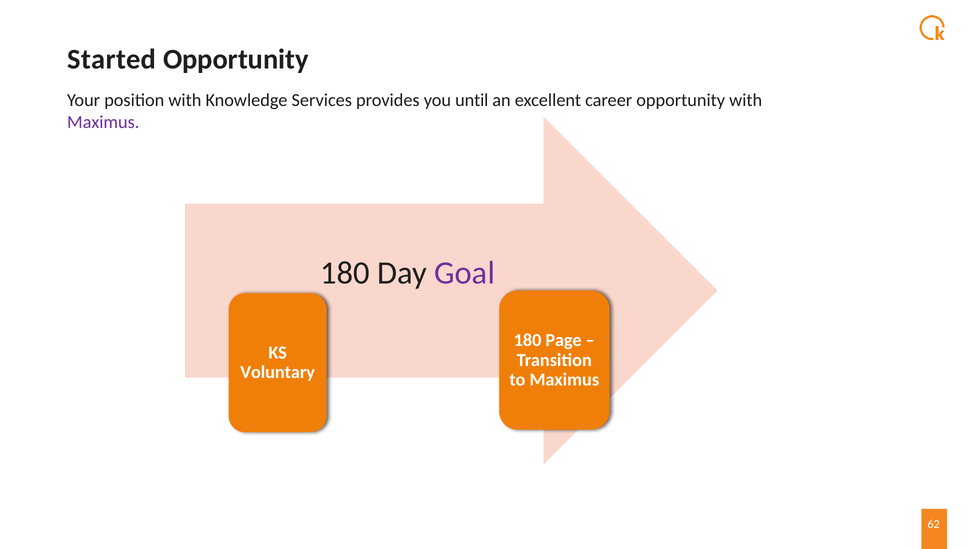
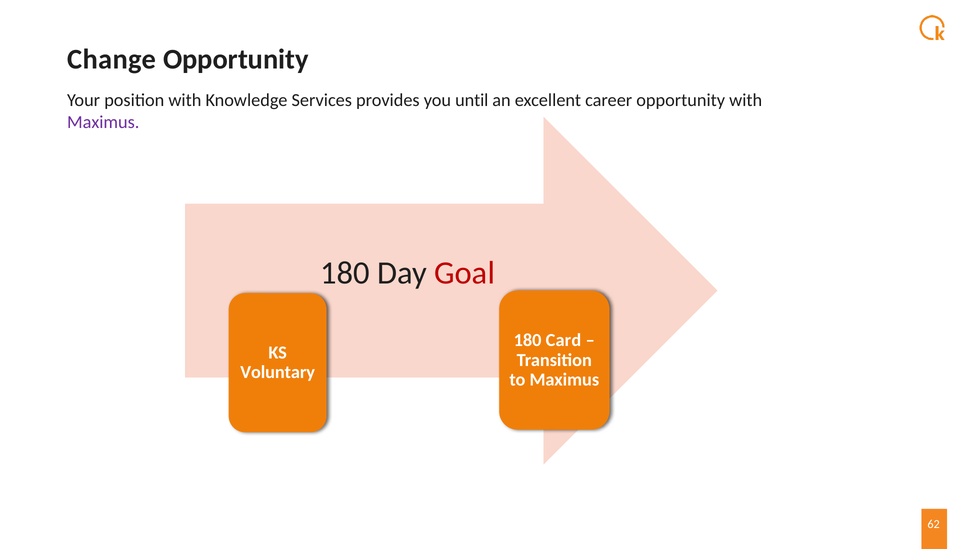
Started: Started -> Change (112, 59)
Goal colour: purple -> red (465, 273)
Page: Page -> Card (563, 340)
